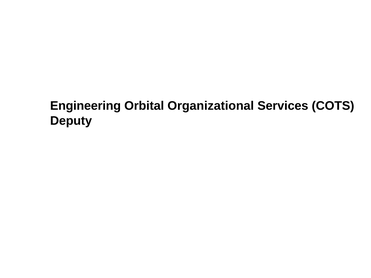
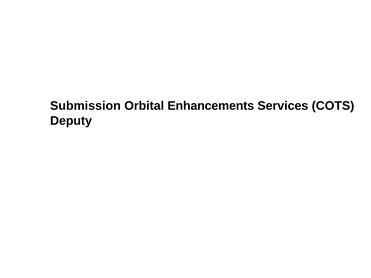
Engineering: Engineering -> Submission (85, 106)
Organizational: Organizational -> Enhancements (211, 106)
